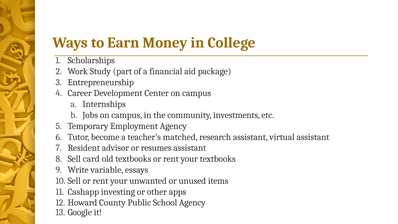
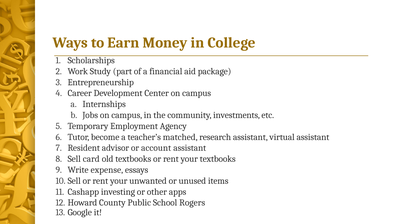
resumes: resumes -> account (156, 148)
variable: variable -> expense (107, 170)
School Agency: Agency -> Rogers (192, 203)
